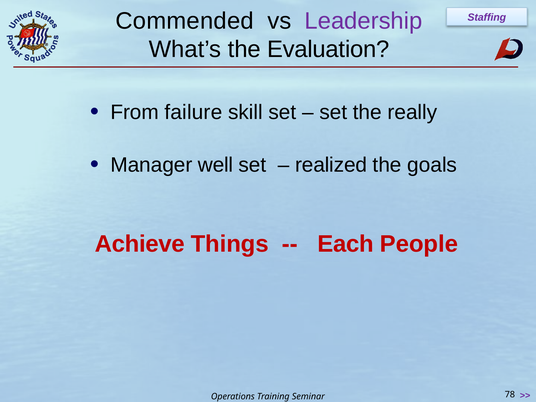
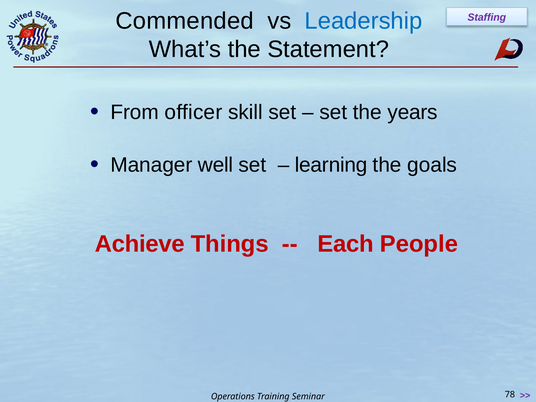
Leadership colour: purple -> blue (363, 21)
Evaluation: Evaluation -> Statement (328, 49)
failure: failure -> officer (193, 112)
really: really -> years (413, 112)
realized: realized -> learning (331, 165)
